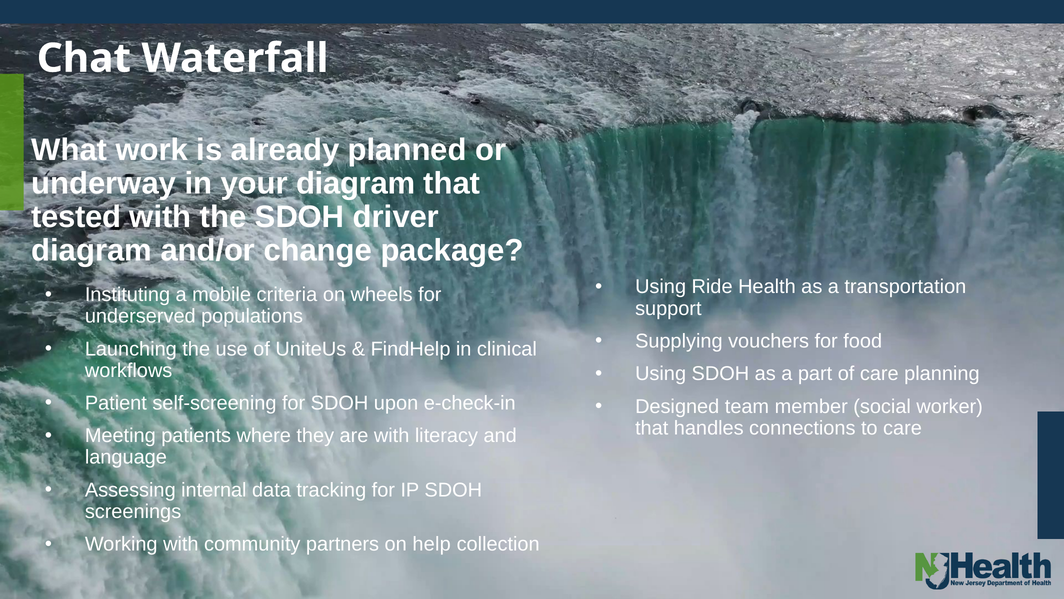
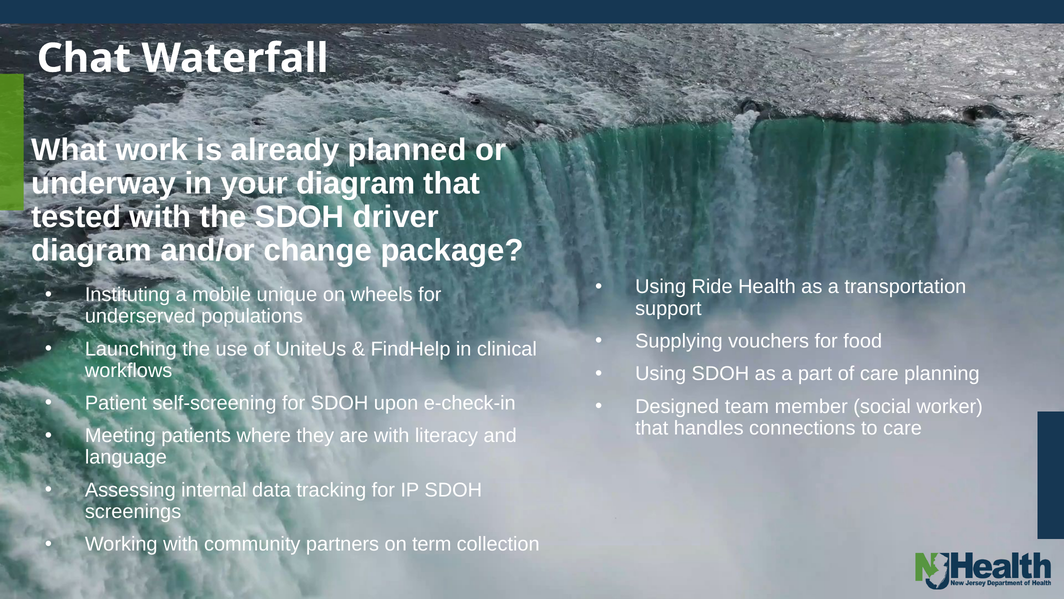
criteria: criteria -> unique (287, 294)
help: help -> term (432, 544)
